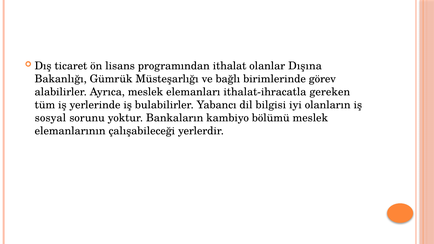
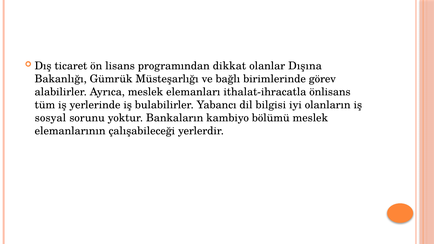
ithalat: ithalat -> dikkat (229, 66)
gereken: gereken -> önlisans (330, 92)
